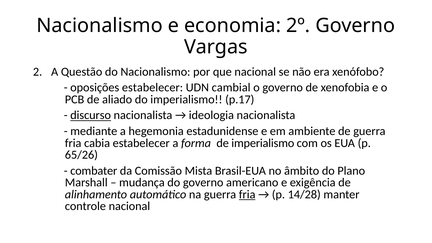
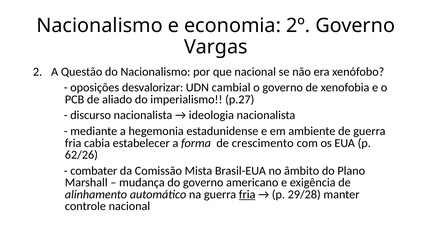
oposições estabelecer: estabelecer -> desvalorizar (153, 88)
p.17: p.17 -> p.27 (240, 99)
discurso underline: present -> none (91, 115)
de imperialismo: imperialismo -> crescimento (263, 143)
65/26: 65/26 -> 62/26 (81, 155)
14/28: 14/28 -> 29/28 (304, 194)
